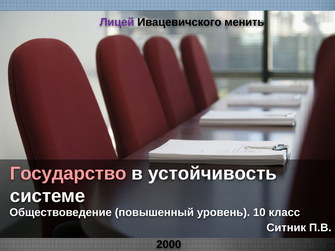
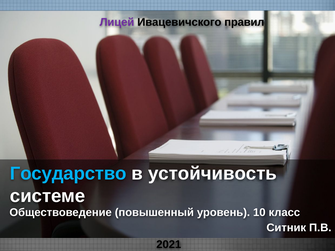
менить: менить -> правил (244, 22)
Государство colour: pink -> light blue (68, 174)
2000: 2000 -> 2021 (169, 245)
